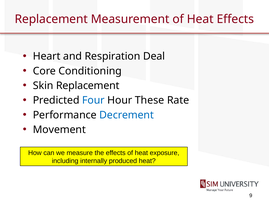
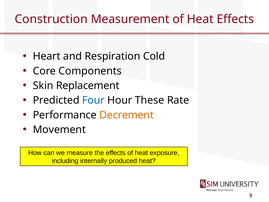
Replacement: Replacement -> Construction (51, 19)
Deal: Deal -> Cold (154, 56)
Conditioning: Conditioning -> Components (90, 71)
Decrement colour: blue -> orange (127, 115)
